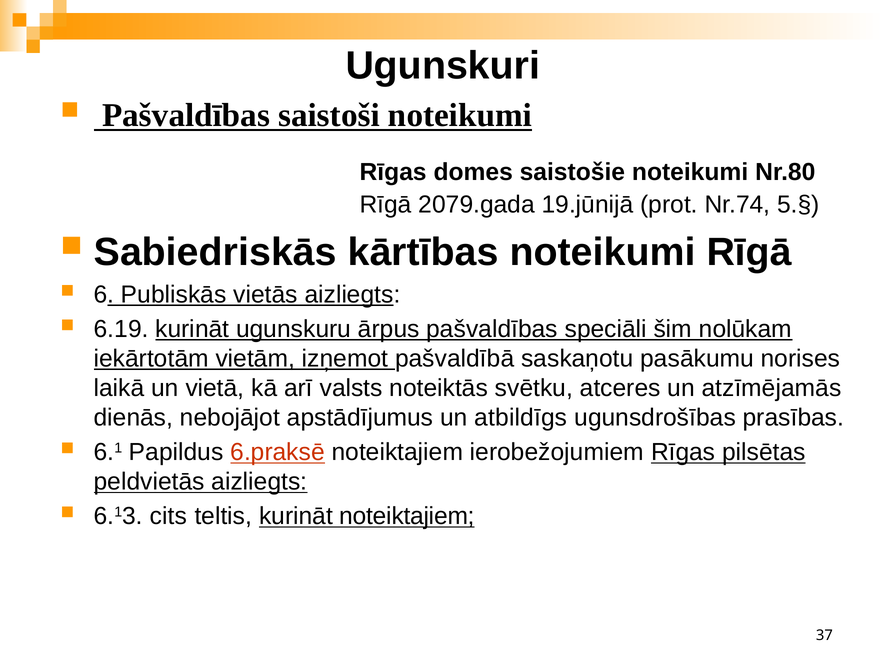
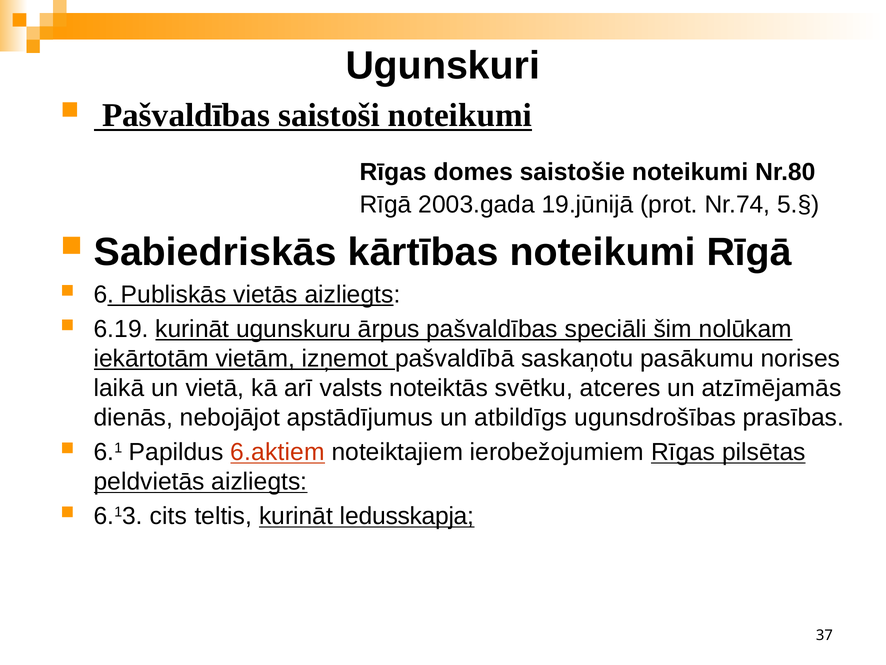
2079.gada: 2079.gada -> 2003.gada (477, 205)
6.praksē: 6.praksē -> 6.aktiem (277, 452)
kurināt noteiktajiem: noteiktajiem -> ledusskapja (407, 516)
